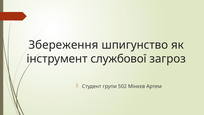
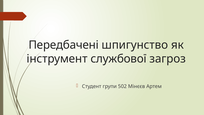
Збереження: Збереження -> Передбачені (64, 45)
